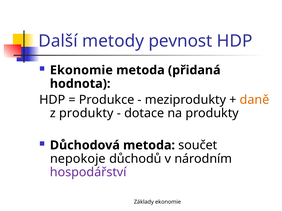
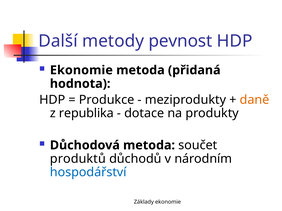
z produkty: produkty -> republika (86, 113)
nepokoje: nepokoje -> produktů (78, 159)
hospodářství colour: purple -> blue (88, 173)
